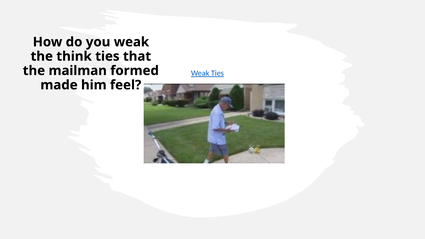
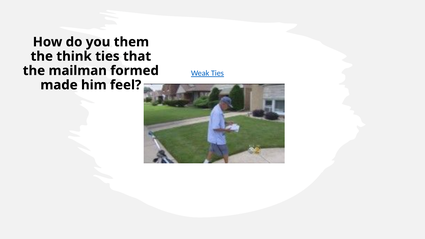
you weak: weak -> them (131, 42)
